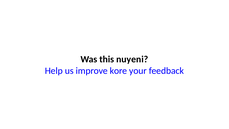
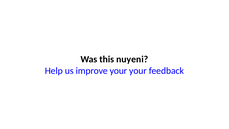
improve kore: kore -> your (118, 71)
